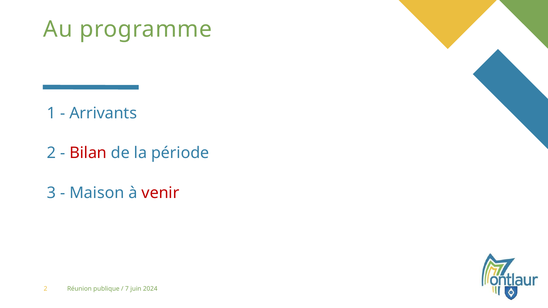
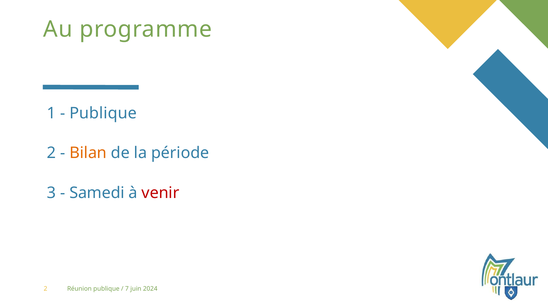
Arrivants: Arrivants -> Publique (103, 113)
Bilan colour: red -> orange (88, 153)
Maison: Maison -> Samedi (97, 193)
